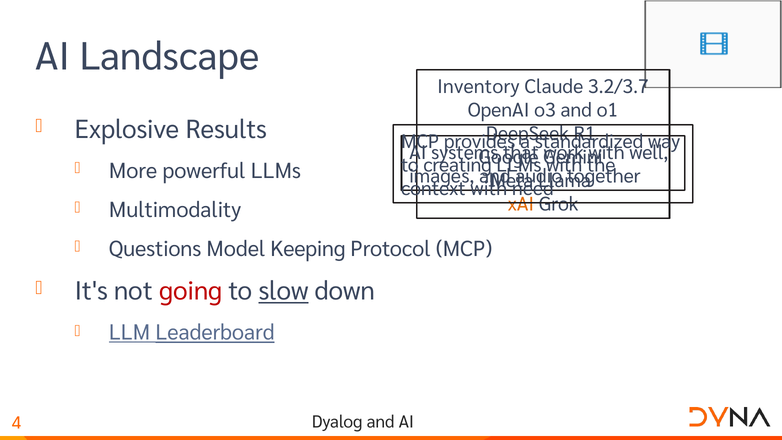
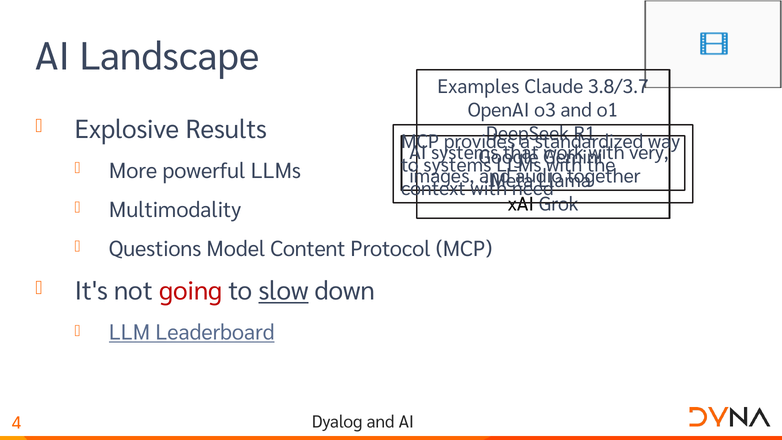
Inventory: Inventory -> Examples (478, 87)
3.2/3.7: 3.2/3.7 -> 3.8/3.7 (618, 87)
well: well -> very (649, 153)
to creating: creating -> systems (457, 165)
xAI colour: orange -> black (521, 204)
Keeping: Keeping -> Content (308, 249)
Leaderboard underline: present -> none (215, 333)
